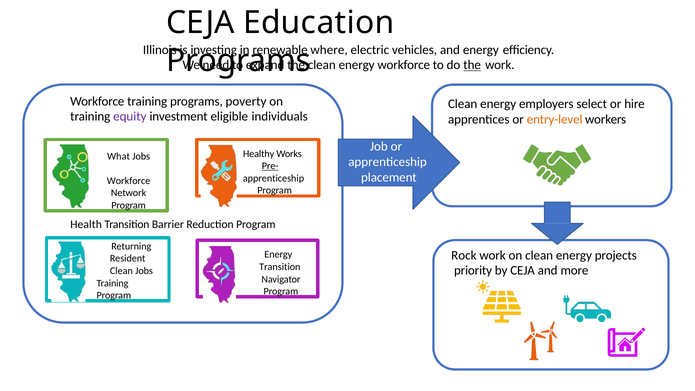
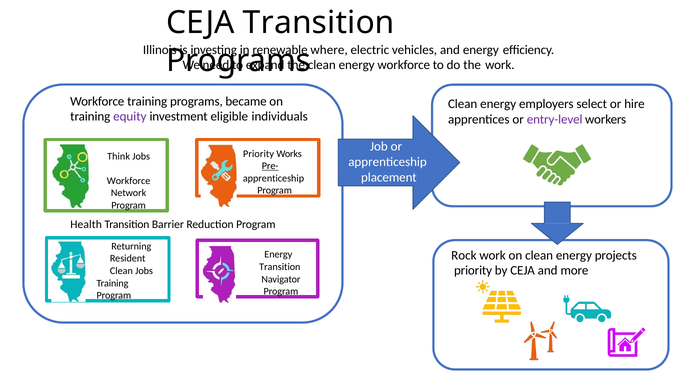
CEJA Education: Education -> Transition (319, 23)
the underline: present -> none (472, 65)
poverty: poverty -> became (246, 101)
entry-level colour: orange -> purple (555, 119)
Healthy: Healthy -> Priority (259, 154)
What: What -> Think (119, 156)
